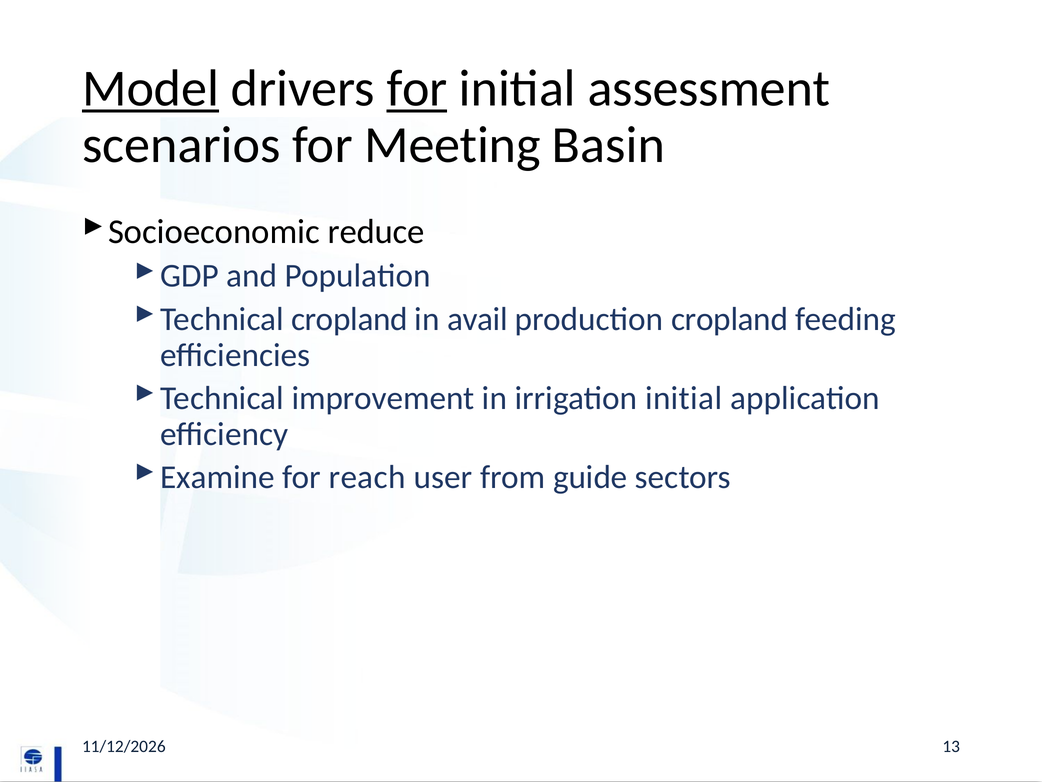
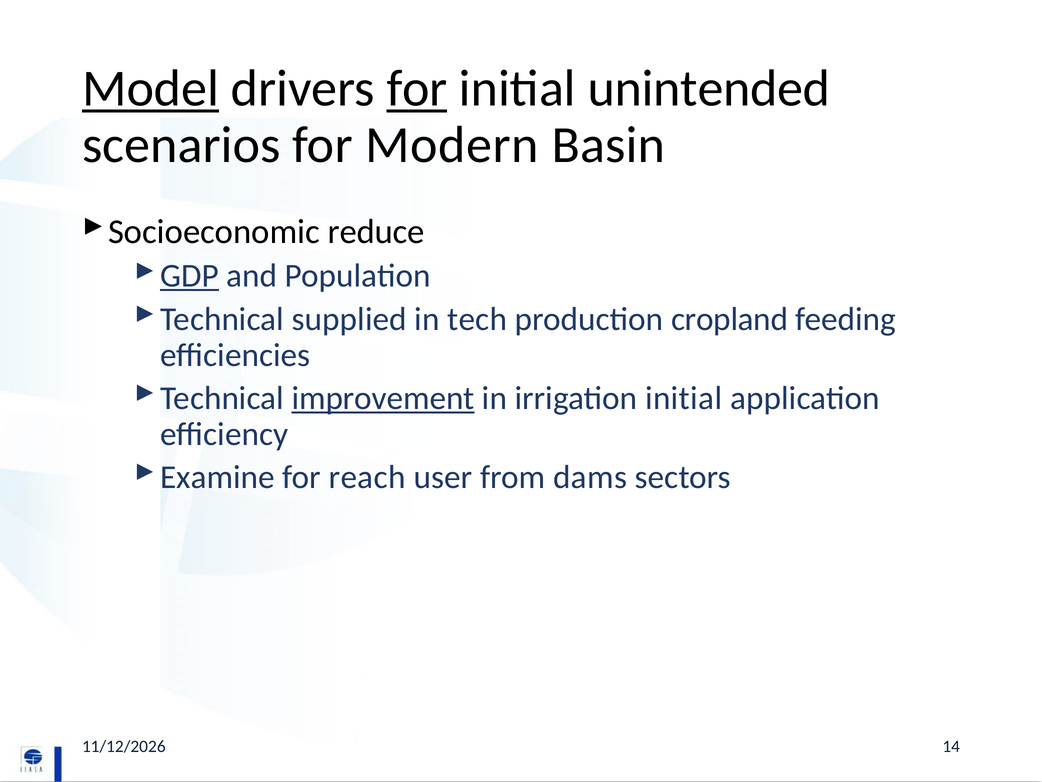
assessment: assessment -> unintended (709, 89)
Meeting: Meeting -> Modern (452, 145)
GDP underline: none -> present (189, 276)
Technical cropland: cropland -> supplied (349, 319)
avail: avail -> tech (477, 319)
improvement underline: none -> present (383, 398)
guide: guide -> dams (590, 477)
13: 13 -> 14 (951, 746)
